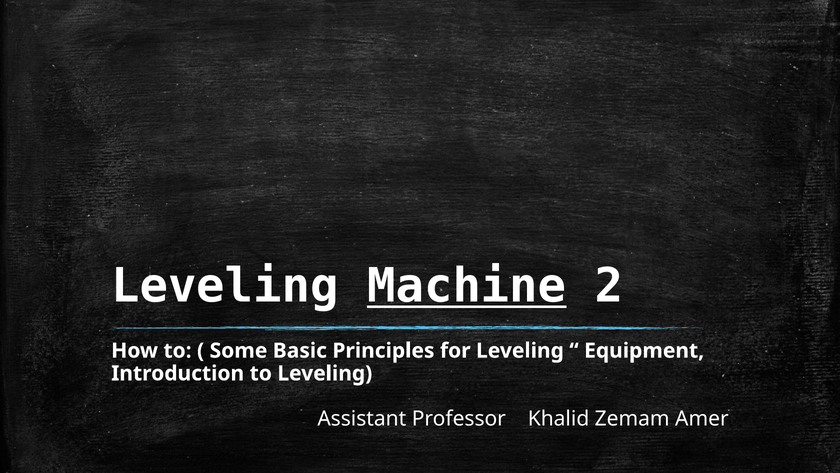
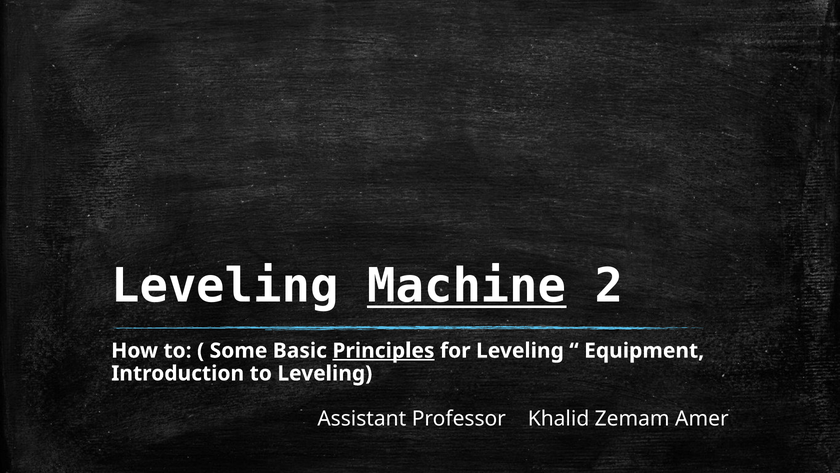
Principles underline: none -> present (383, 350)
